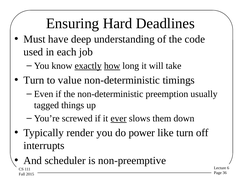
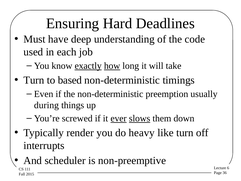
value: value -> based (70, 80)
tagged: tagged -> during (46, 105)
slows underline: none -> present (140, 118)
power: power -> heavy (142, 133)
